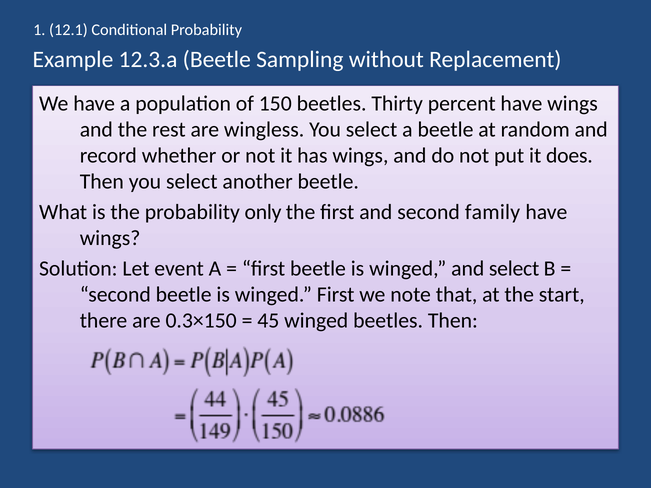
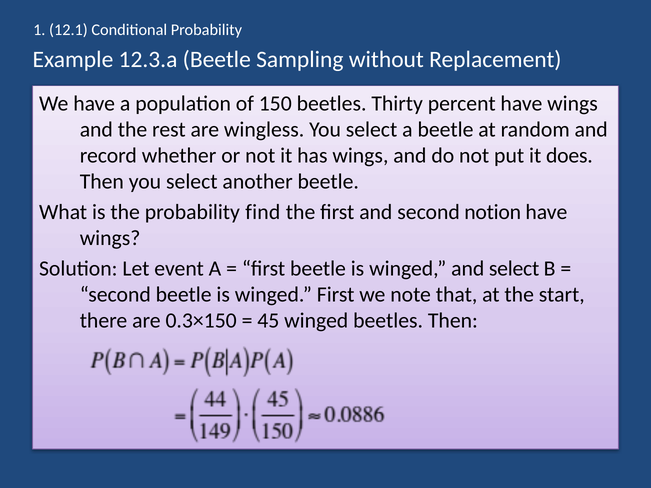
only: only -> find (263, 212)
family: family -> notion (493, 212)
